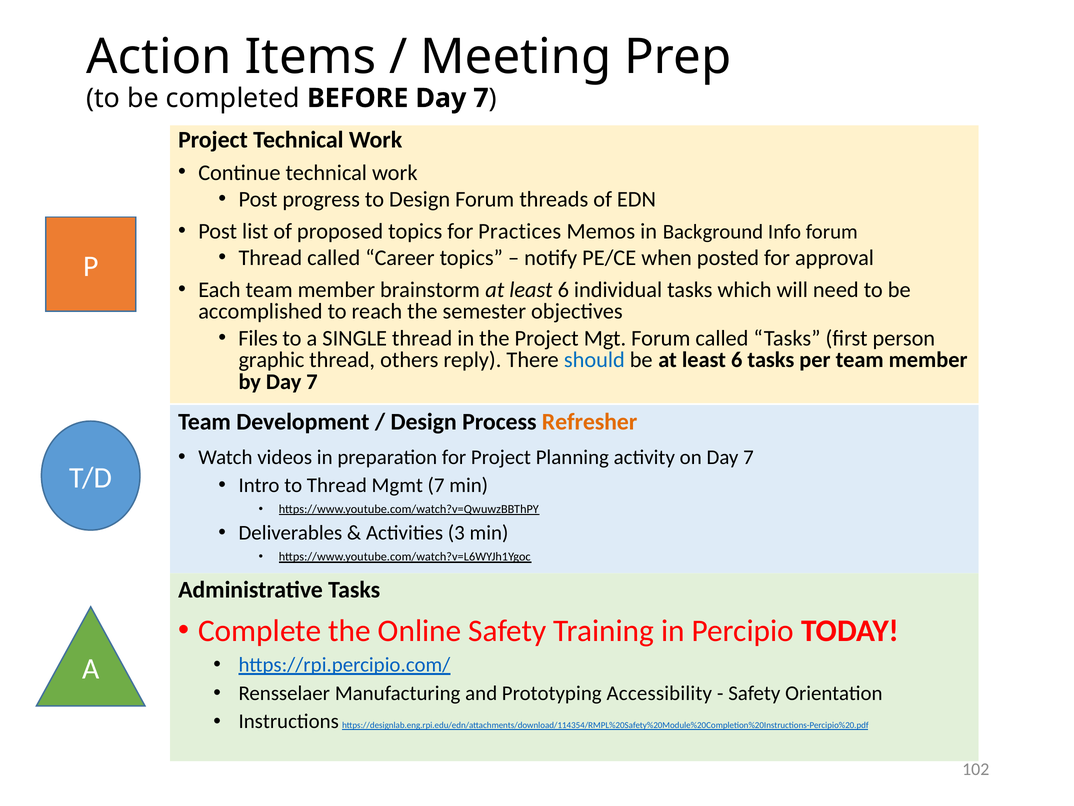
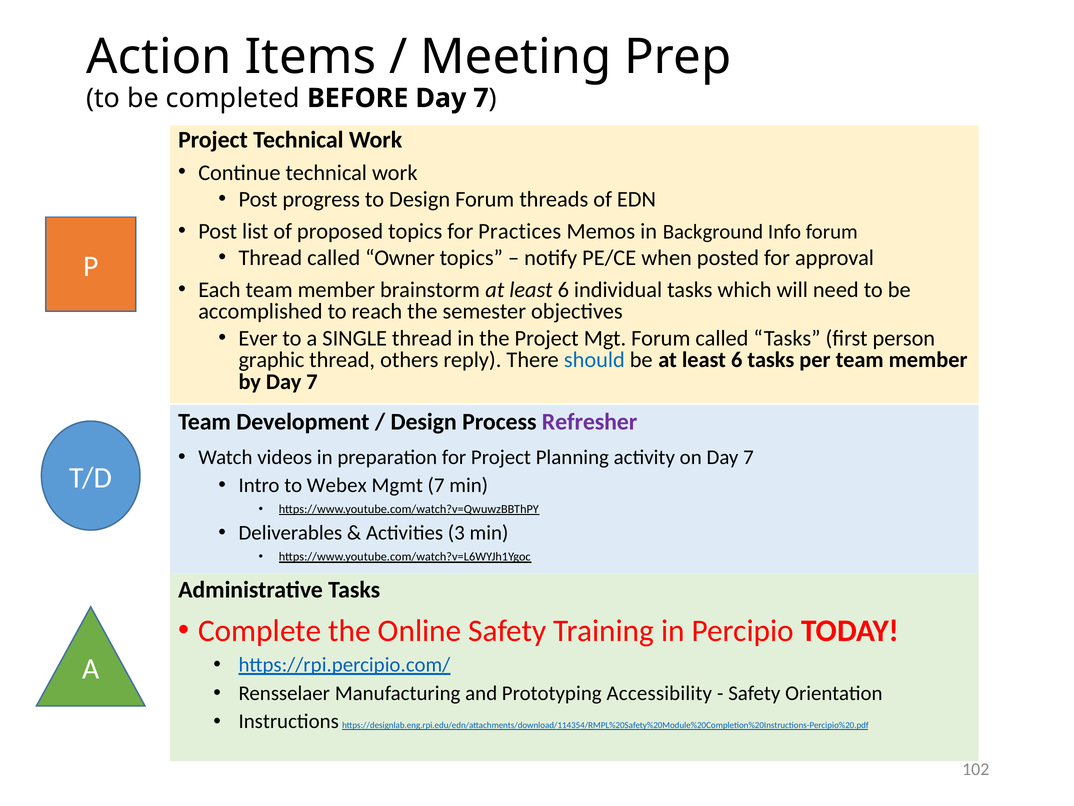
Career: Career -> Owner (400, 258)
Files: Files -> Ever (258, 338)
Refresher colour: orange -> purple (590, 421)
to Thread: Thread -> Webex (337, 485)
